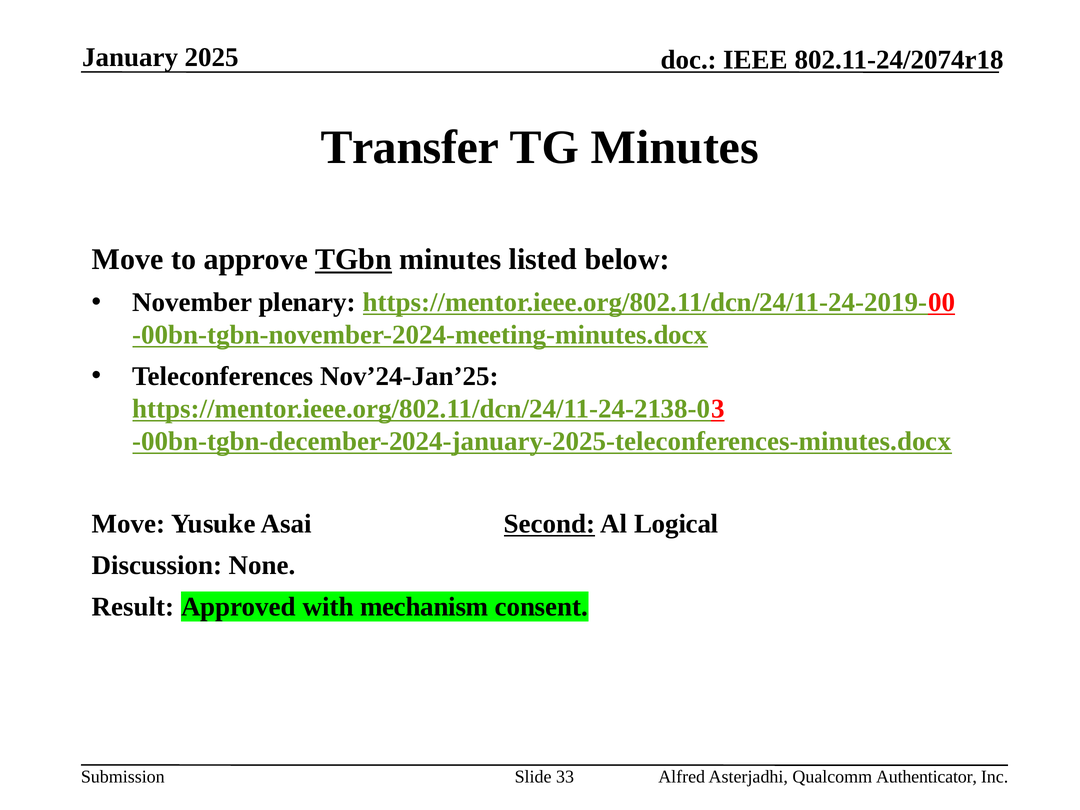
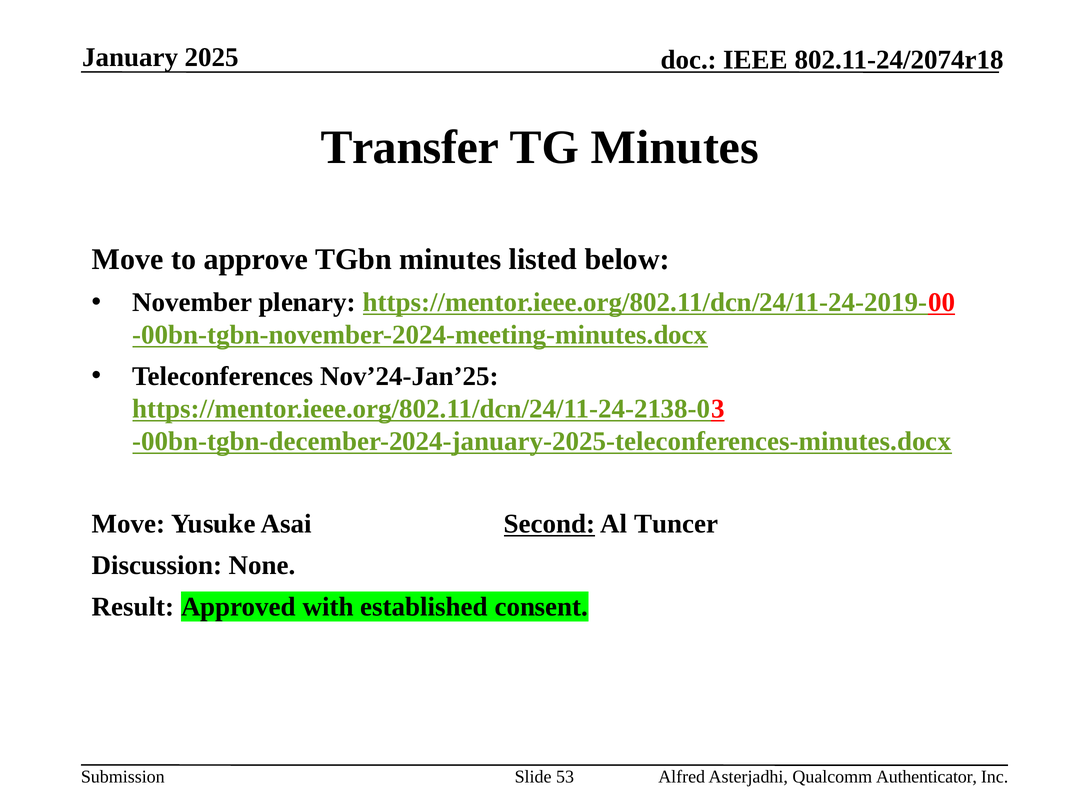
TGbn underline: present -> none (353, 260)
Logical: Logical -> Tuncer (676, 524)
mechanism: mechanism -> established (424, 607)
33: 33 -> 53 (565, 777)
